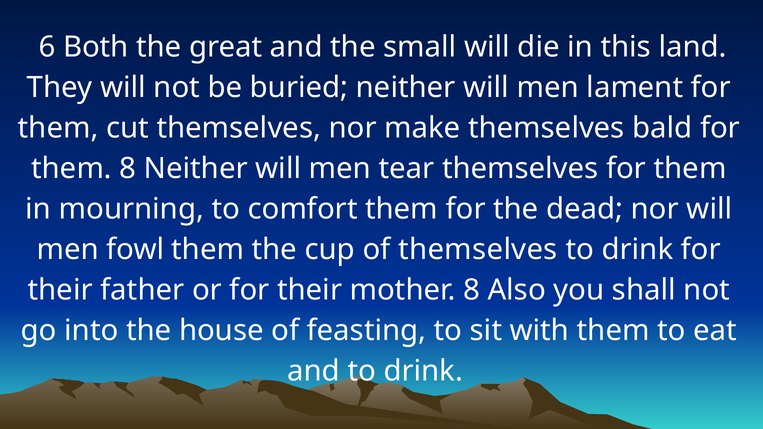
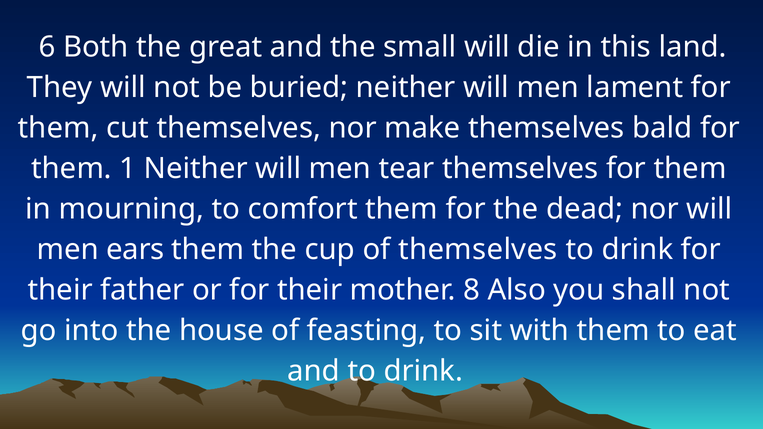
them 8: 8 -> 1 (128, 169)
fowl: fowl -> ears (135, 250)
